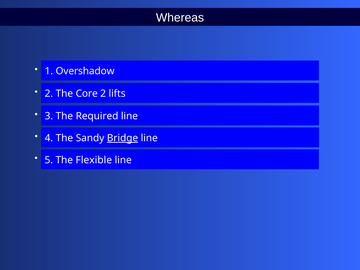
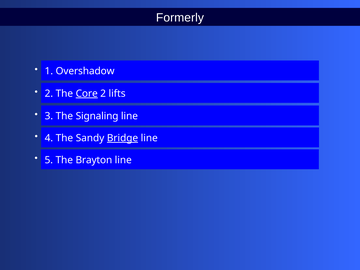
Whereas: Whereas -> Formerly (180, 18)
Core underline: none -> present (87, 94)
Required: Required -> Signaling (97, 116)
Flexible: Flexible -> Brayton (94, 160)
